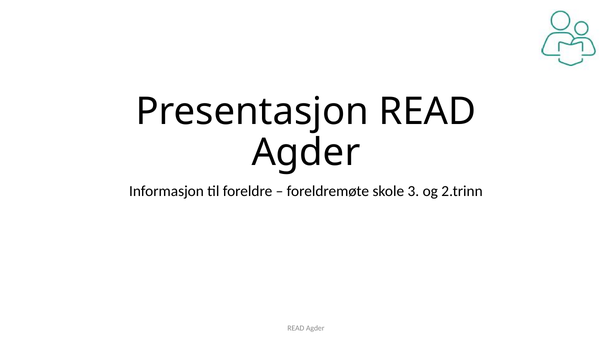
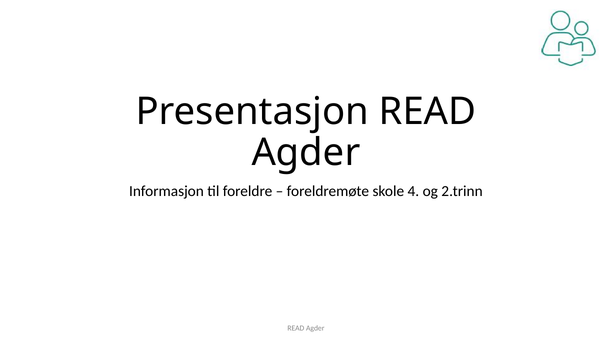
3: 3 -> 4 (413, 191)
